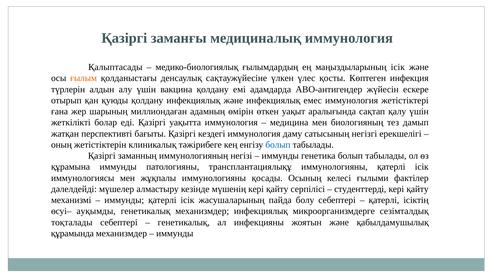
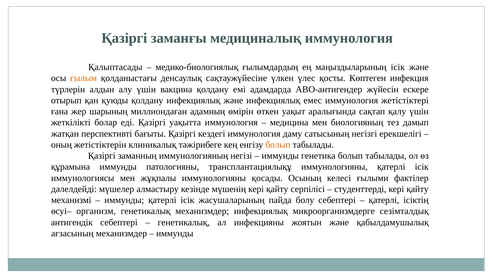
болып colour: blue -> orange (278, 145)
ауқымды: ауқымды -> организм (96, 211)
тоқталады: тоқталады -> антигендік (72, 223)
құрамында: құрамында -> ағзасының (72, 234)
